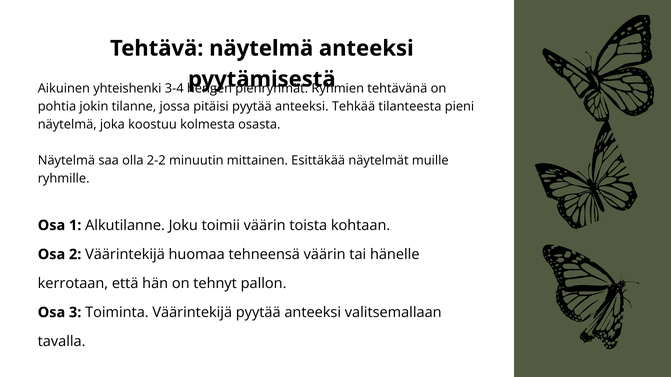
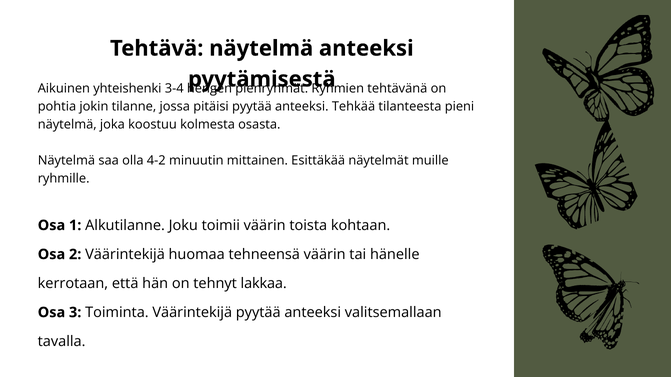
2-2: 2-2 -> 4-2 (156, 161)
pallon: pallon -> lakkaa (264, 284)
